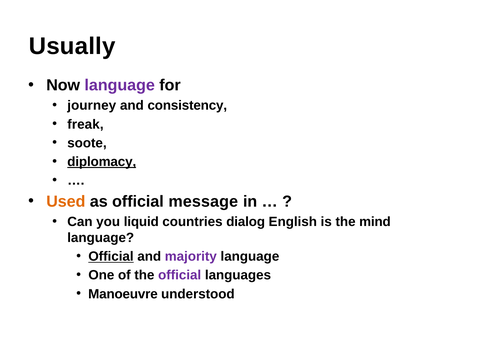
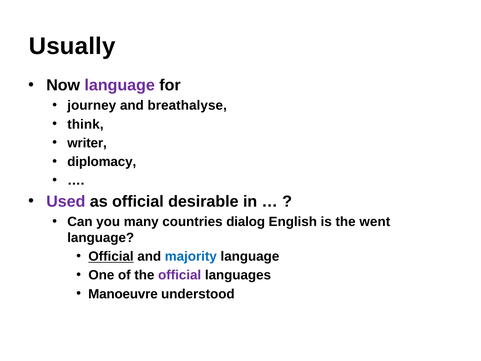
consistency: consistency -> breathalyse (187, 105)
freak: freak -> think (85, 124)
soote: soote -> writer (87, 143)
diplomacy underline: present -> none (102, 162)
Used colour: orange -> purple (66, 201)
message: message -> desirable (203, 201)
liquid: liquid -> many (141, 222)
mind: mind -> went (375, 222)
majority colour: purple -> blue (191, 256)
